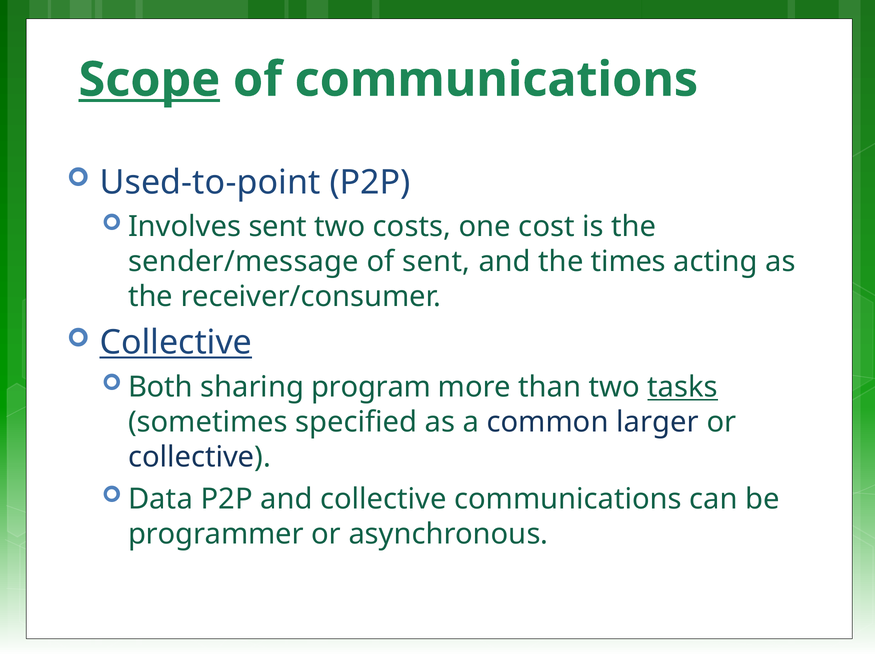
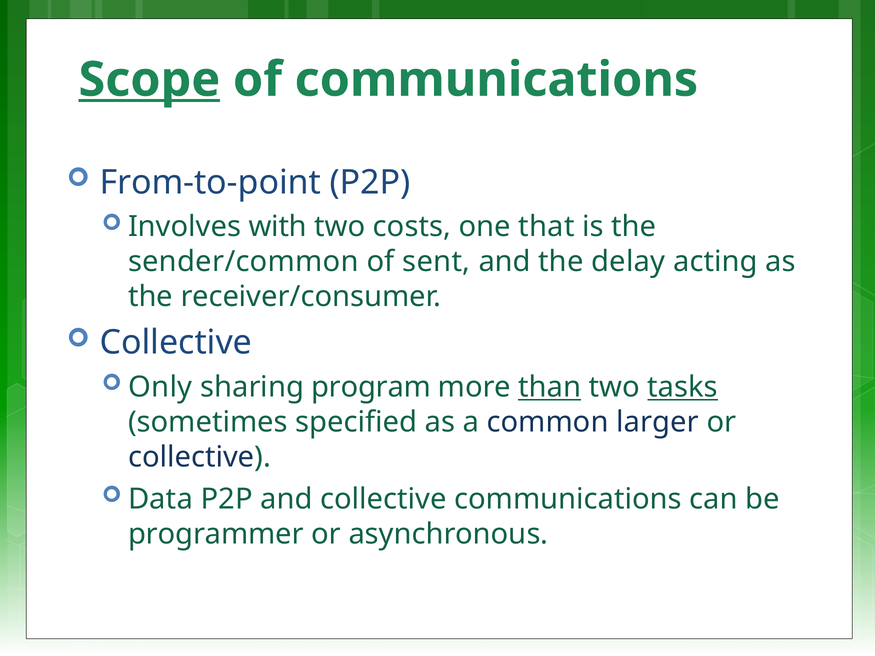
Used-to-point: Used-to-point -> From-to-point (210, 182)
Involves sent: sent -> with (278, 227)
cost: cost -> that (547, 227)
sender/message: sender/message -> sender/common (243, 262)
times: times -> delay (628, 262)
Collective underline: present -> none (176, 343)
Both: Both -> Only (160, 387)
than underline: none -> present (550, 387)
